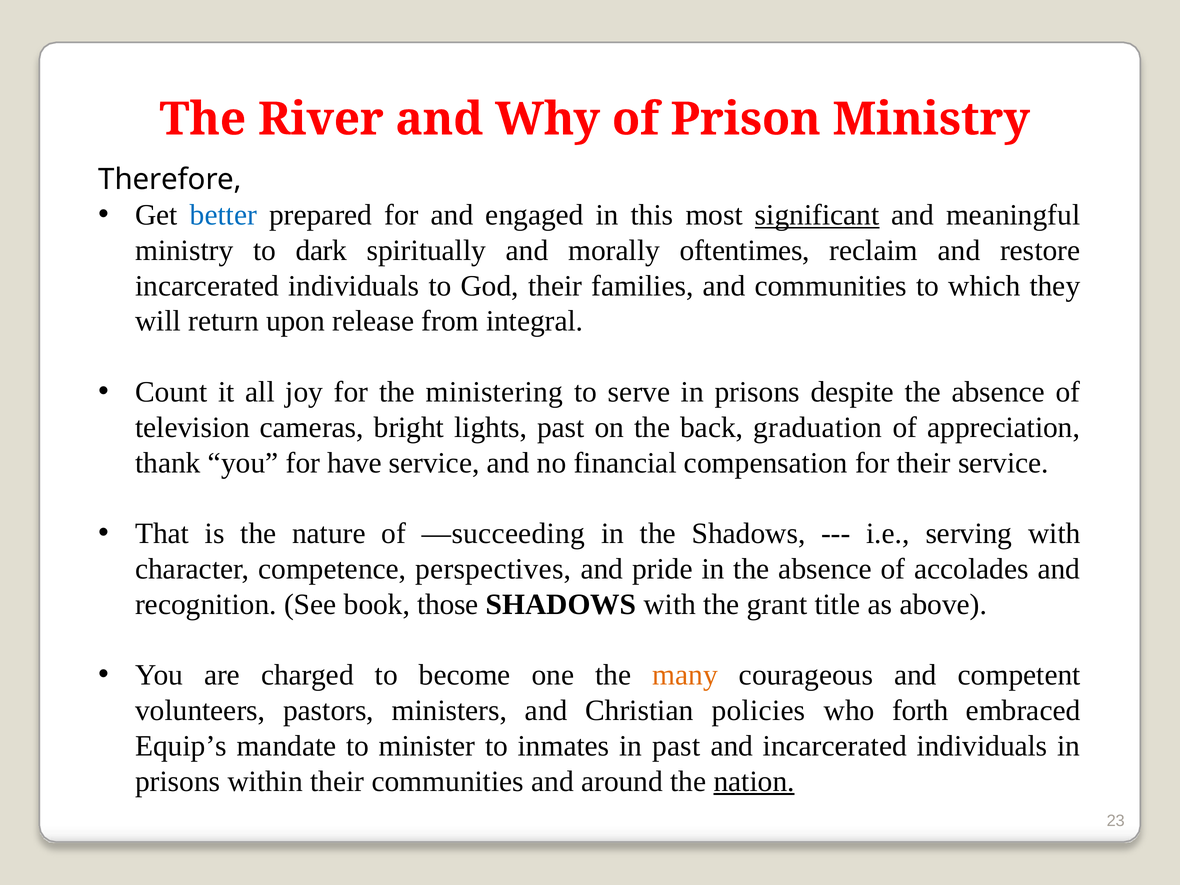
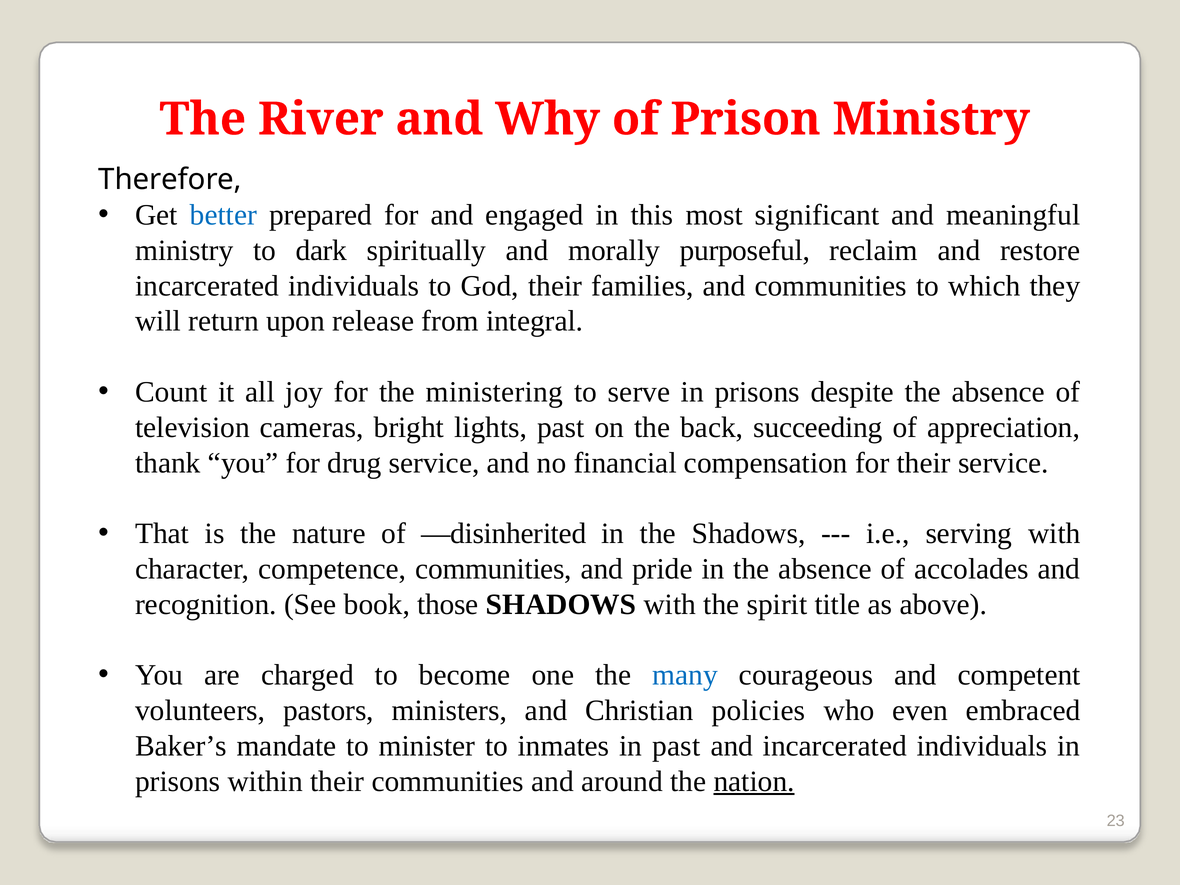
significant underline: present -> none (817, 215)
oftentimes: oftentimes -> purposeful (745, 250)
graduation: graduation -> succeeding (818, 427)
have: have -> drug (354, 463)
―succeeding: ―succeeding -> ―disinherited (504, 534)
competence perspectives: perspectives -> communities (494, 569)
grant: grant -> spirit (777, 604)
many colour: orange -> blue (685, 675)
forth: forth -> even (920, 711)
Equip’s: Equip’s -> Baker’s (181, 746)
